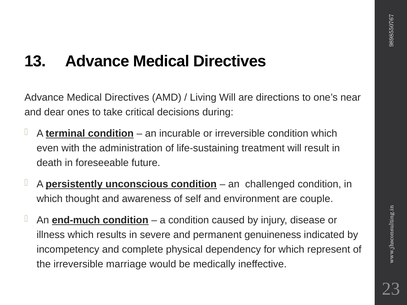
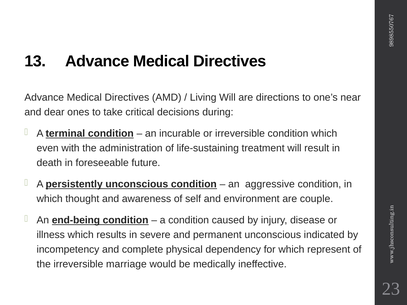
challenged: challenged -> aggressive (270, 184)
end-much: end-much -> end-being (76, 220)
permanent genuineness: genuineness -> unconscious (273, 235)
